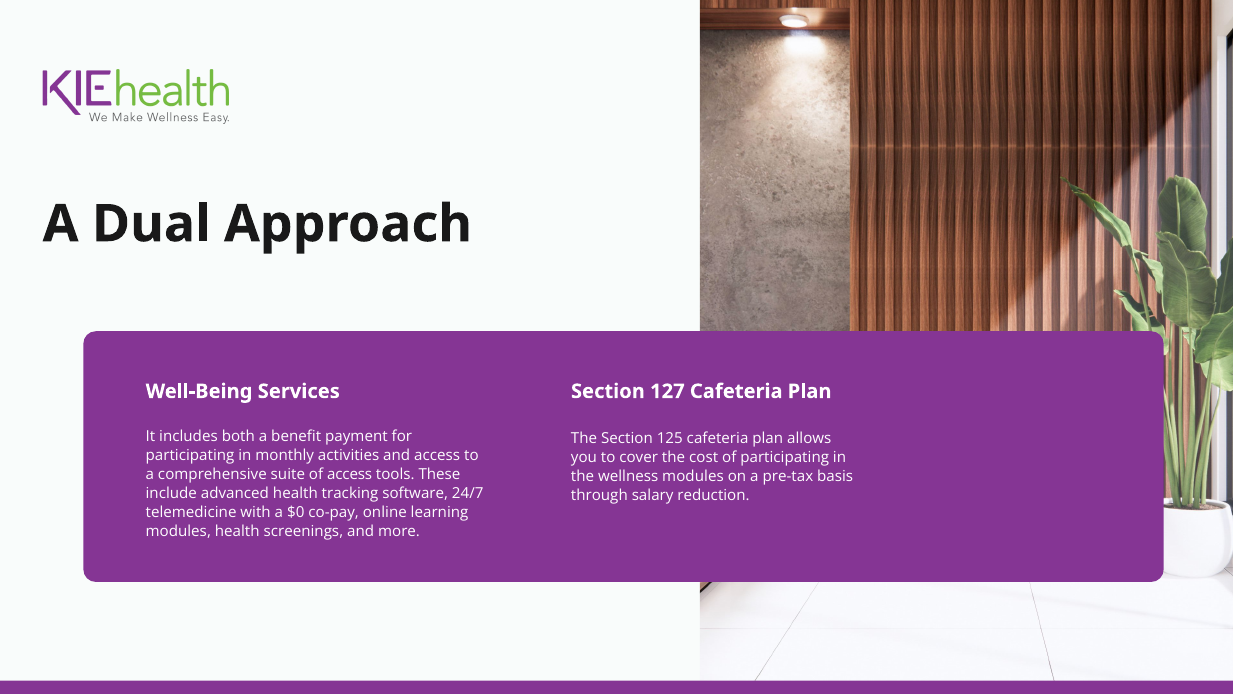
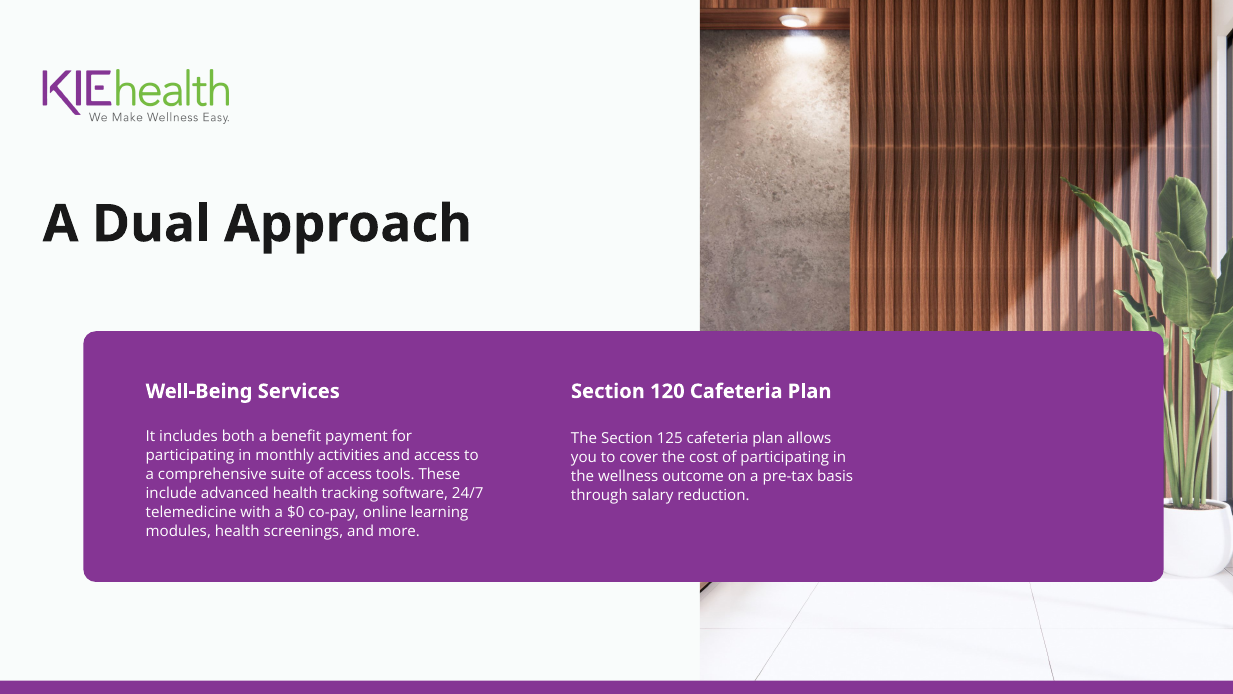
127: 127 -> 120 (667, 391)
wellness modules: modules -> outcome (693, 476)
